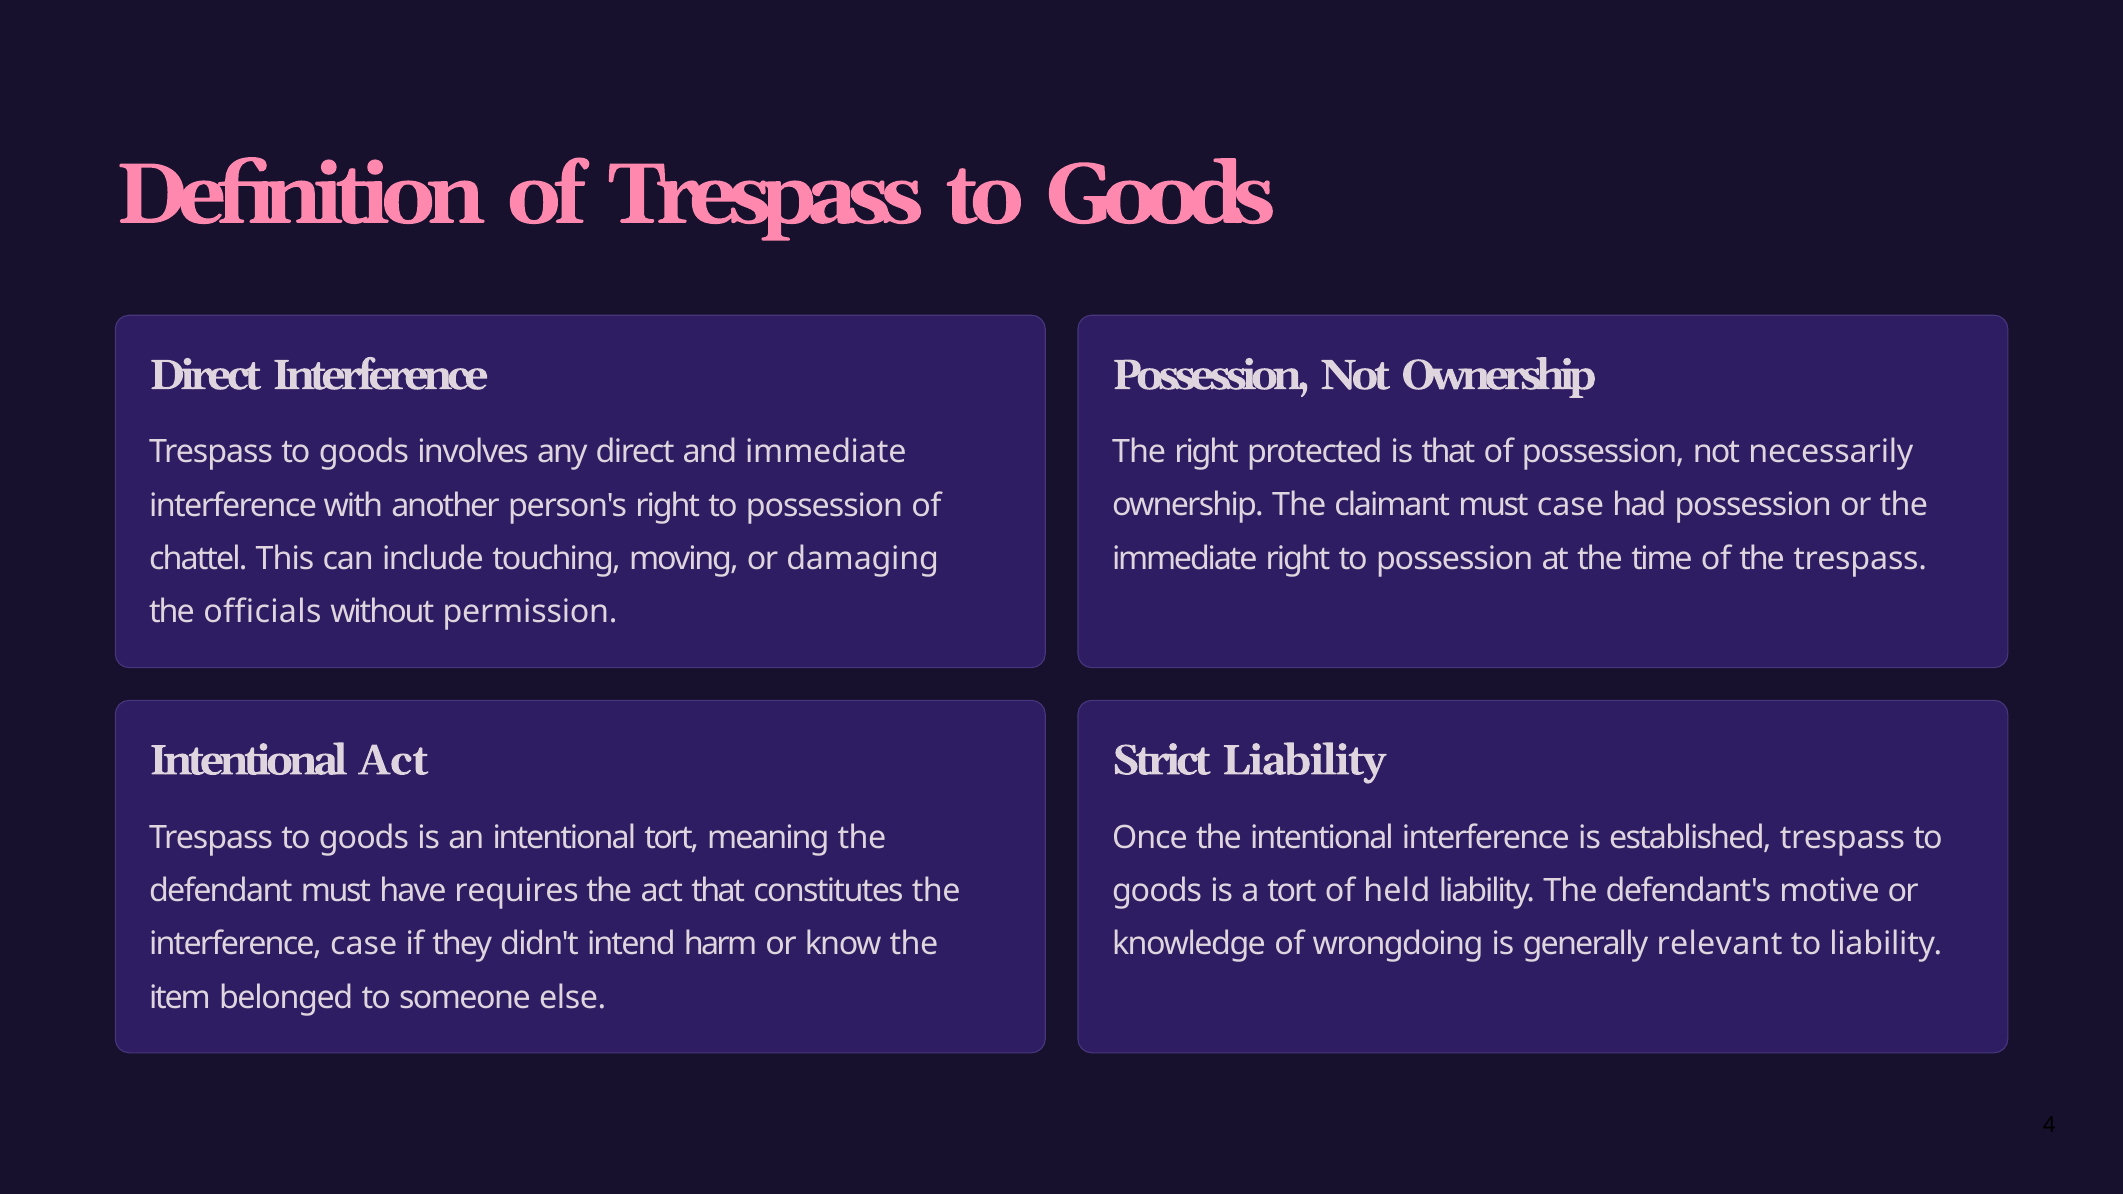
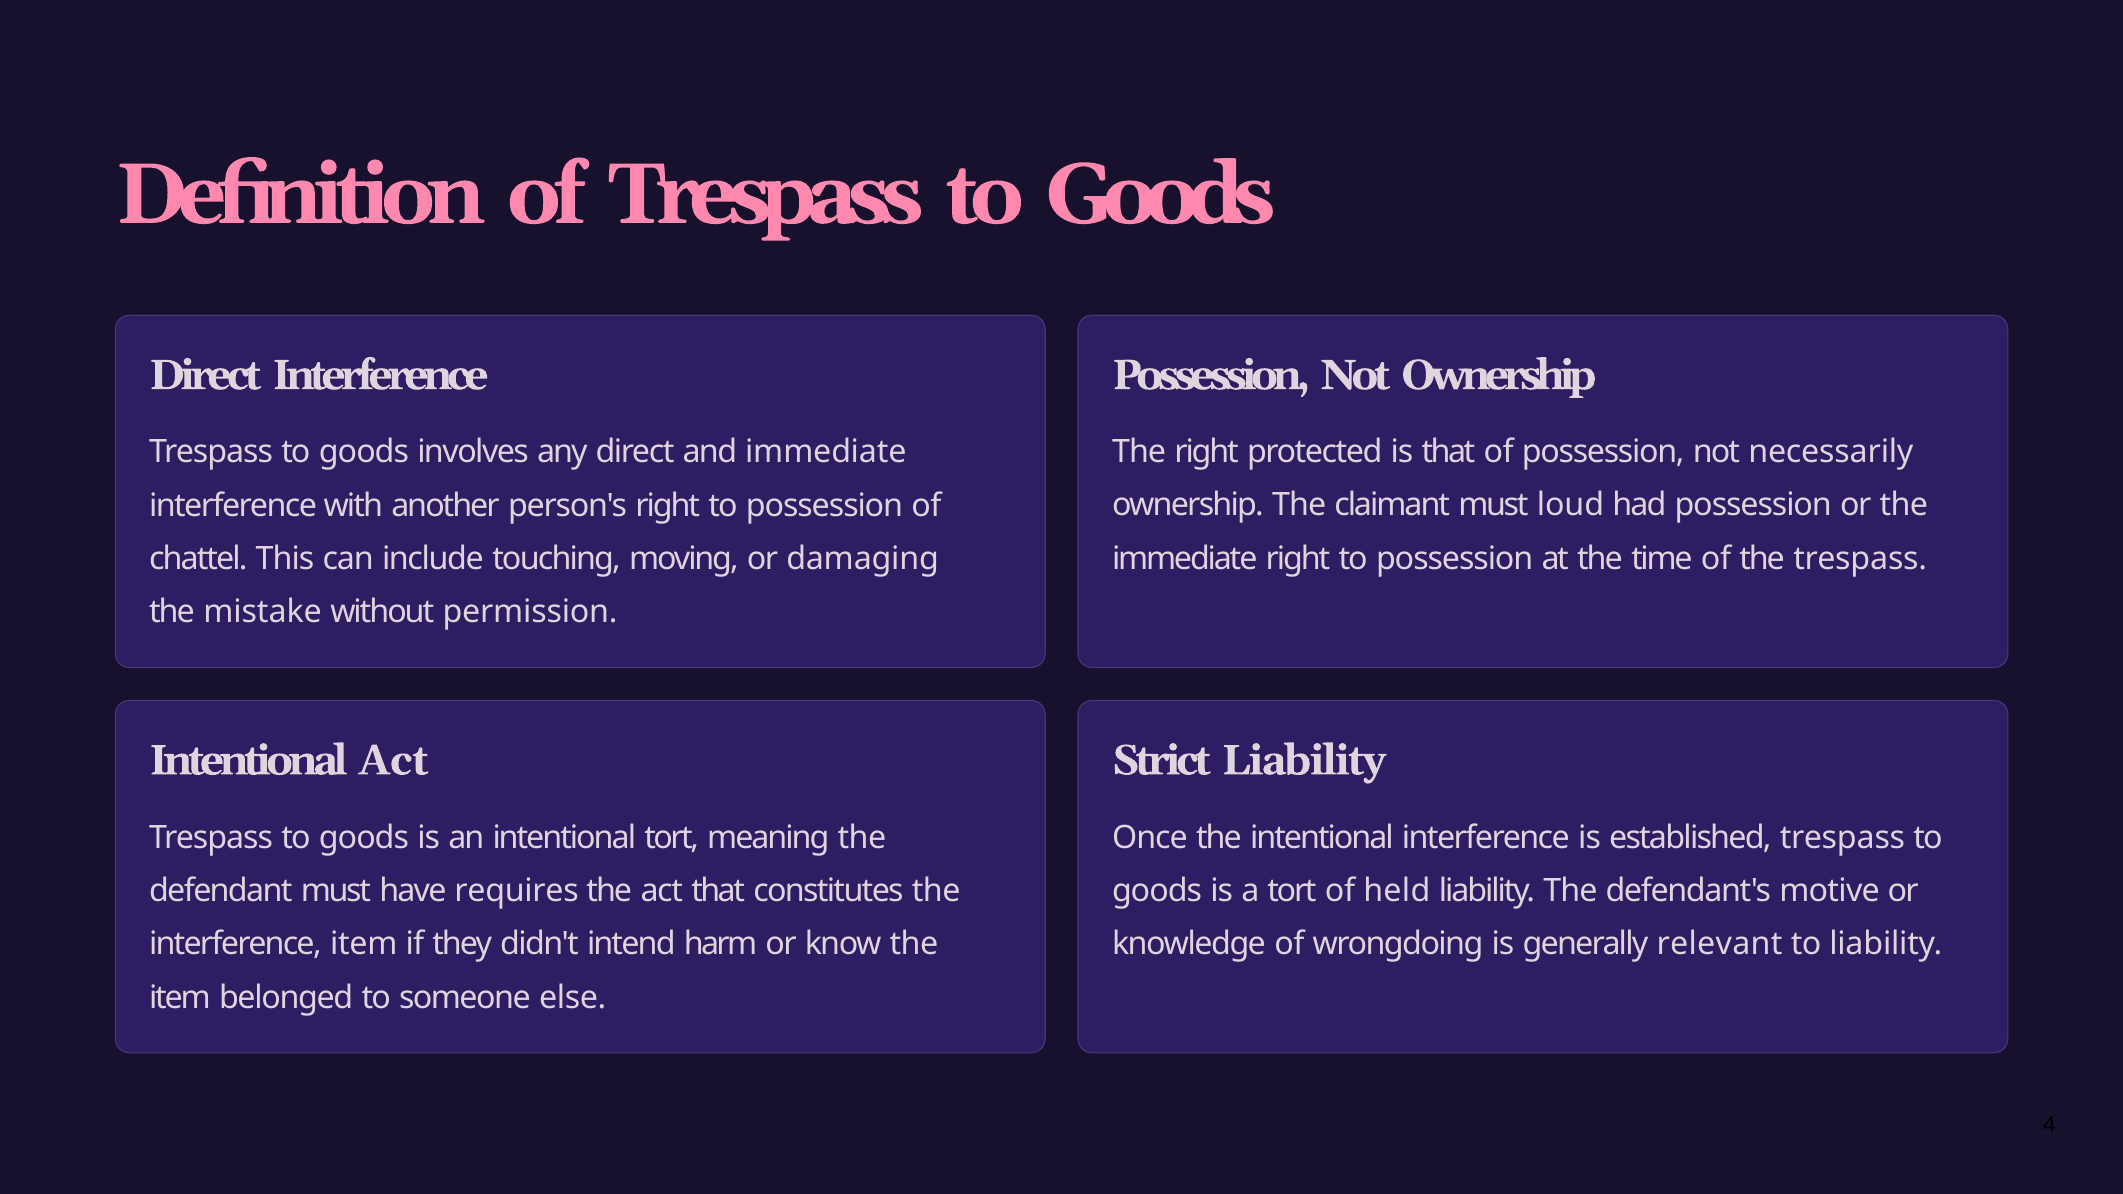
must case: case -> loud (1570, 505)
officials: officials -> mistake (263, 612)
interference case: case -> item (364, 944)
